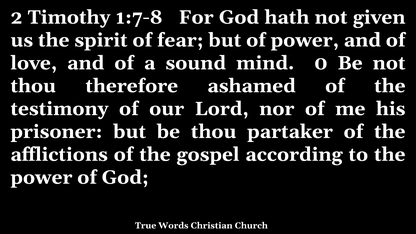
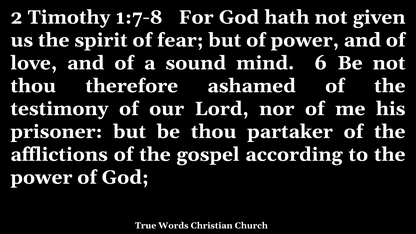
0: 0 -> 6 (321, 63)
